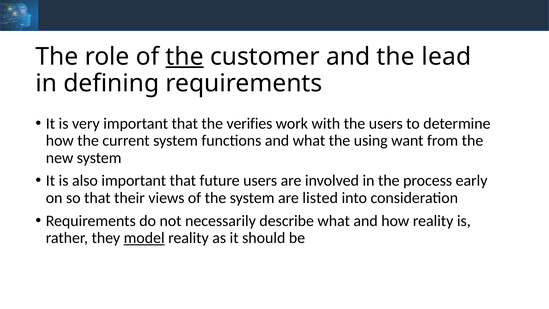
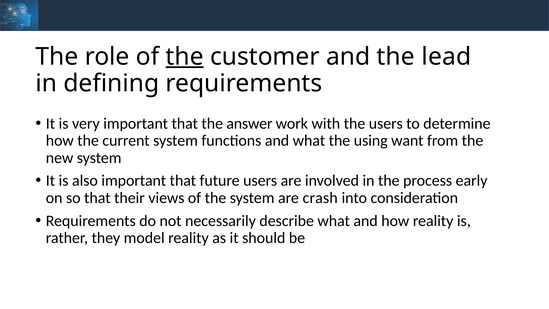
verifies: verifies -> answer (249, 123)
listed: listed -> crash (320, 198)
model underline: present -> none (144, 238)
